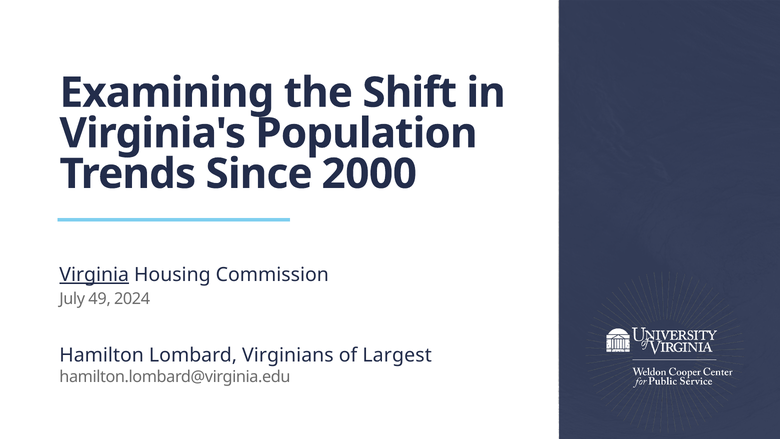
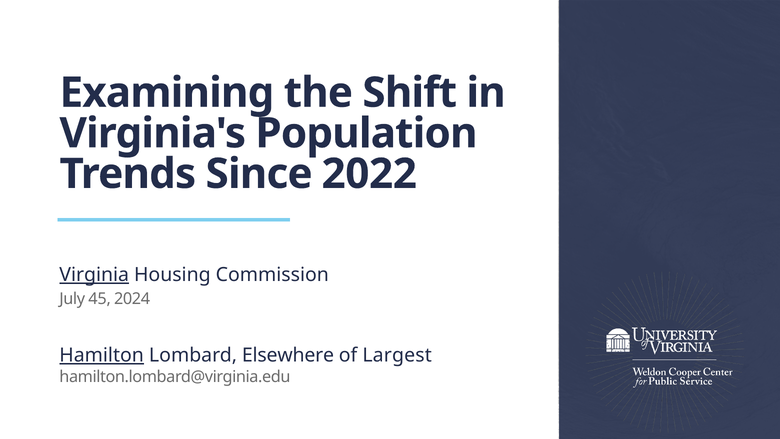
2000: 2000 -> 2022 (369, 174)
49: 49 -> 45 (100, 299)
Hamilton underline: none -> present (102, 355)
Virginians: Virginians -> Elsewhere (288, 355)
